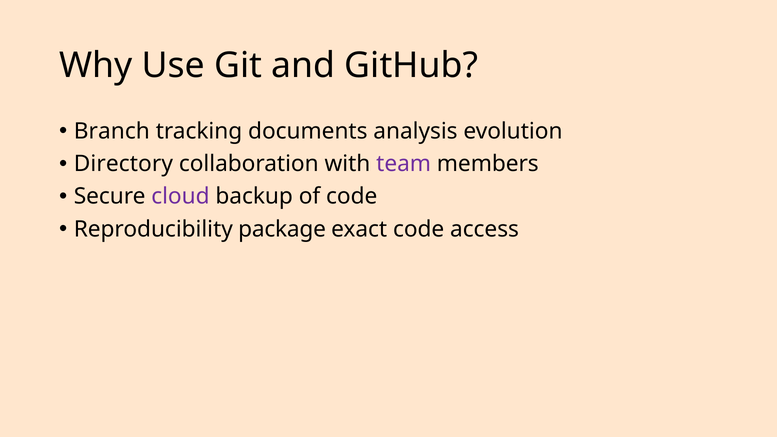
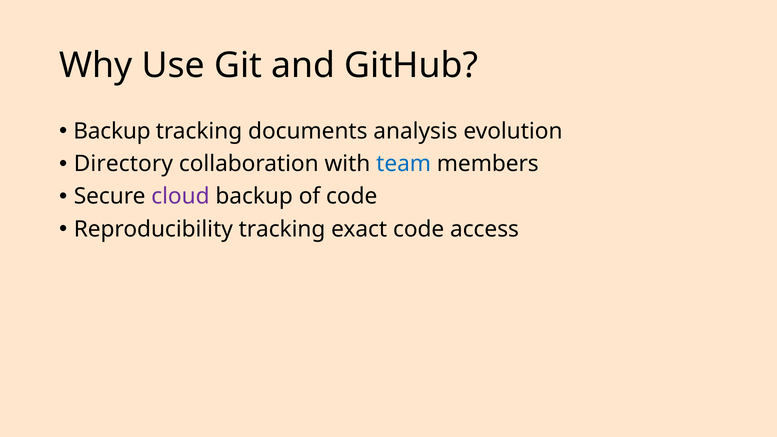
Branch: Branch -> Backup (112, 131)
team colour: purple -> blue (404, 164)
Reproducibility package: package -> tracking (282, 229)
